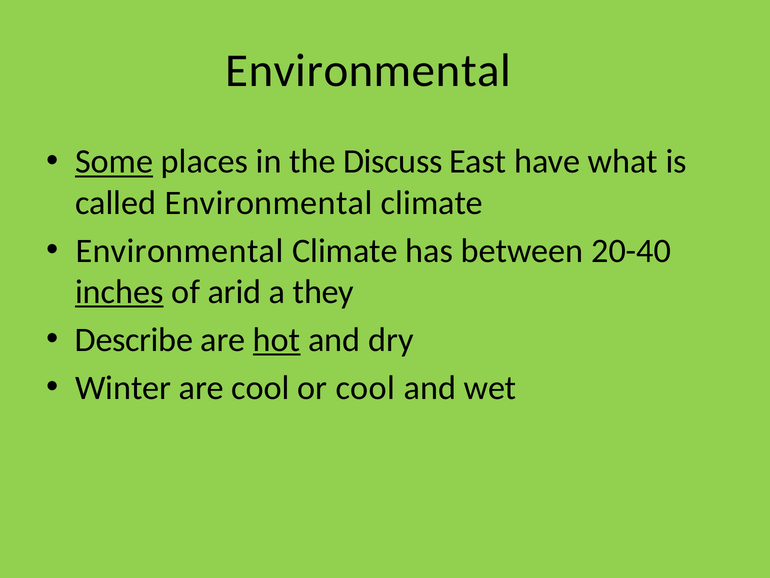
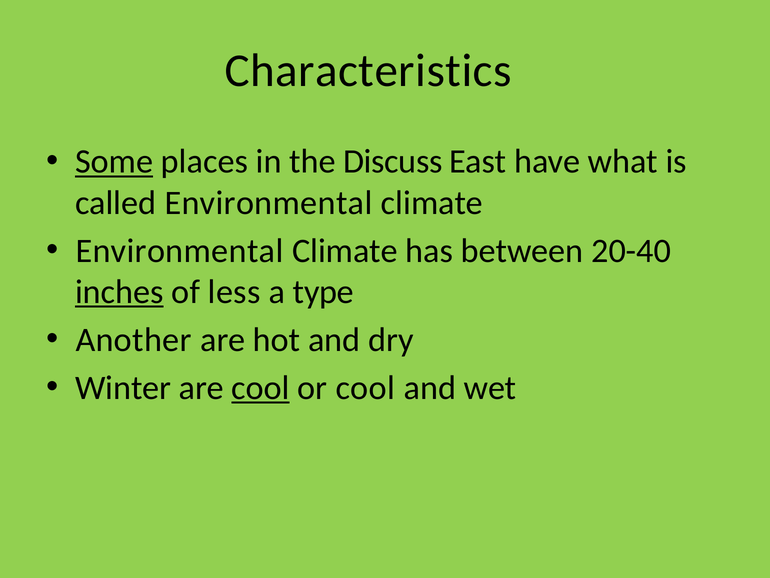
Environmental: Environmental -> Characteristics (368, 71)
arid: arid -> less (234, 292)
they: they -> type (323, 292)
Describe: Describe -> Another (134, 340)
hot underline: present -> none (277, 340)
cool underline: none -> present (261, 387)
